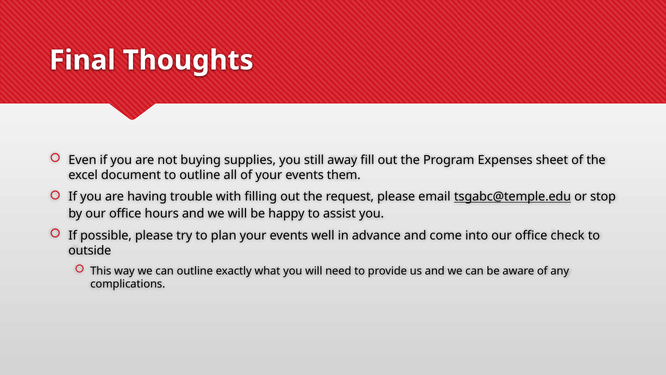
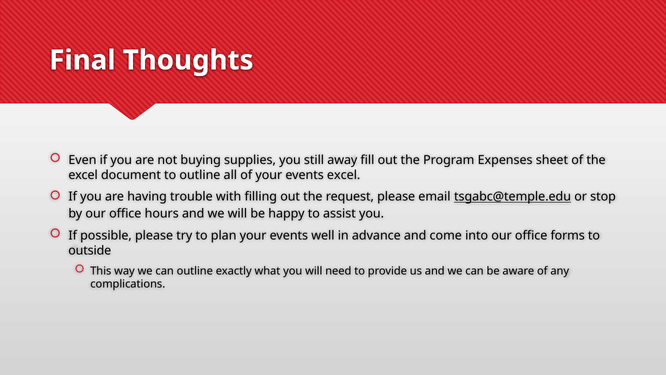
events them: them -> excel (344, 175)
check: check -> forms (568, 235)
